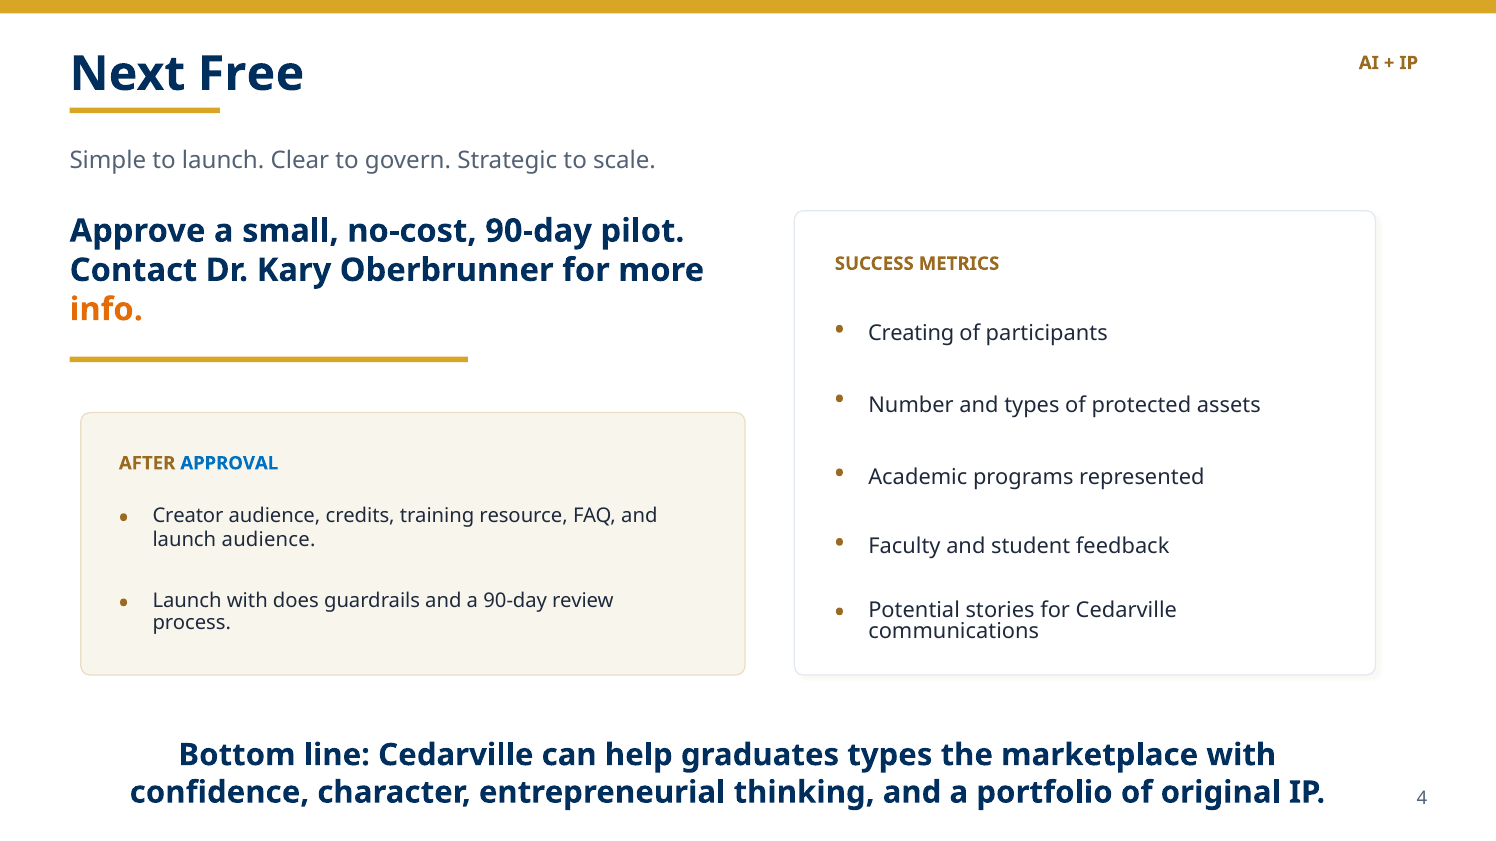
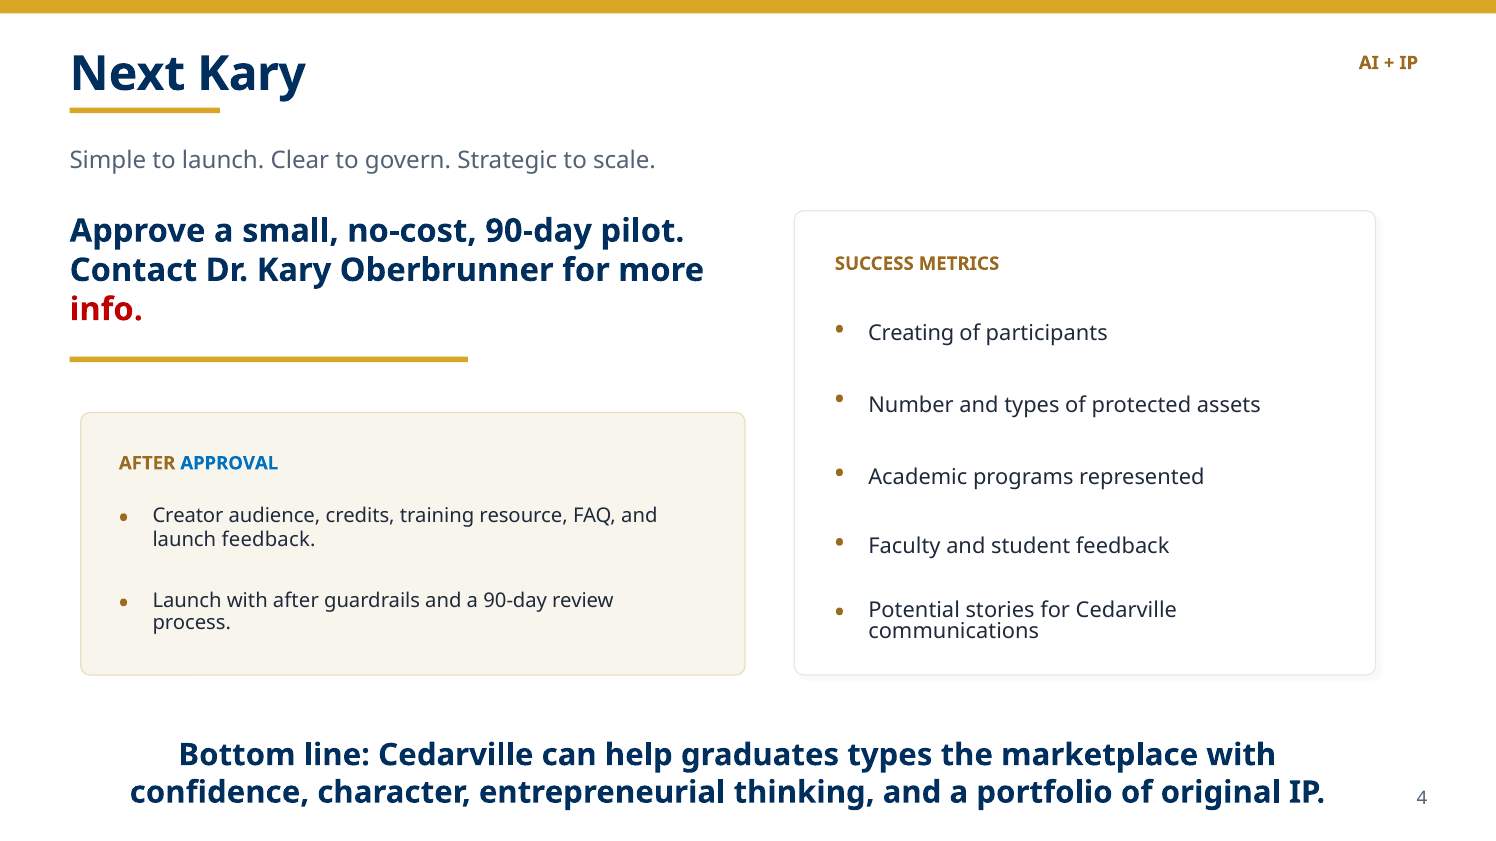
Free: Free -> Kary (251, 74)
info colour: orange -> red (106, 310)
launch audience: audience -> feedback (269, 541)
with does: does -> after (296, 601)
